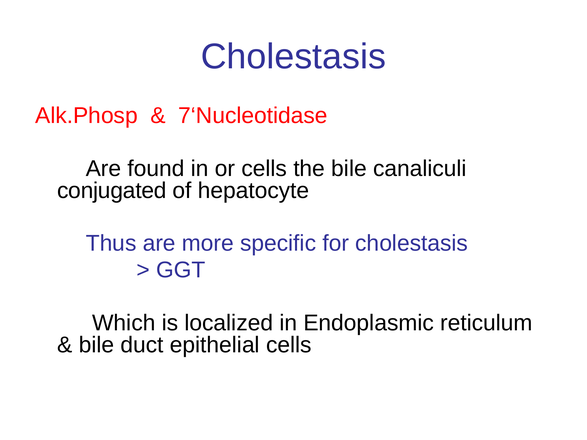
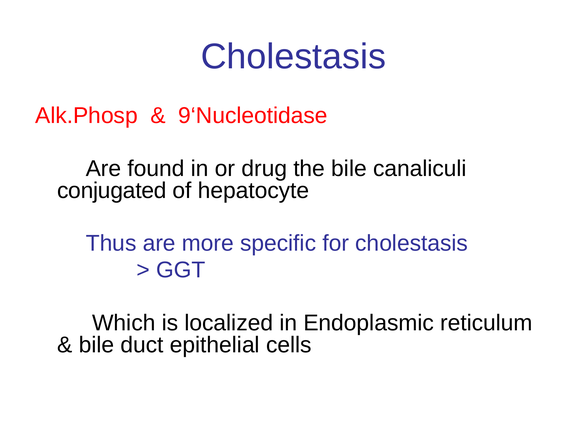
7‘Nucleotidase: 7‘Nucleotidase -> 9‘Nucleotidase (253, 116)
or cells: cells -> drug (264, 169)
